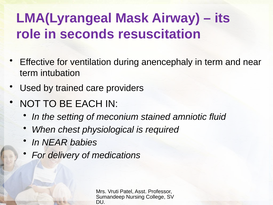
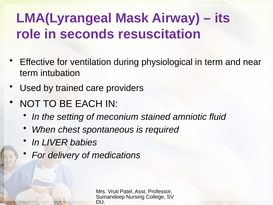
anencephaly: anencephaly -> physiological (167, 62)
physiological: physiological -> spontaneous (108, 130)
In NEAR: NEAR -> LIVER (55, 142)
